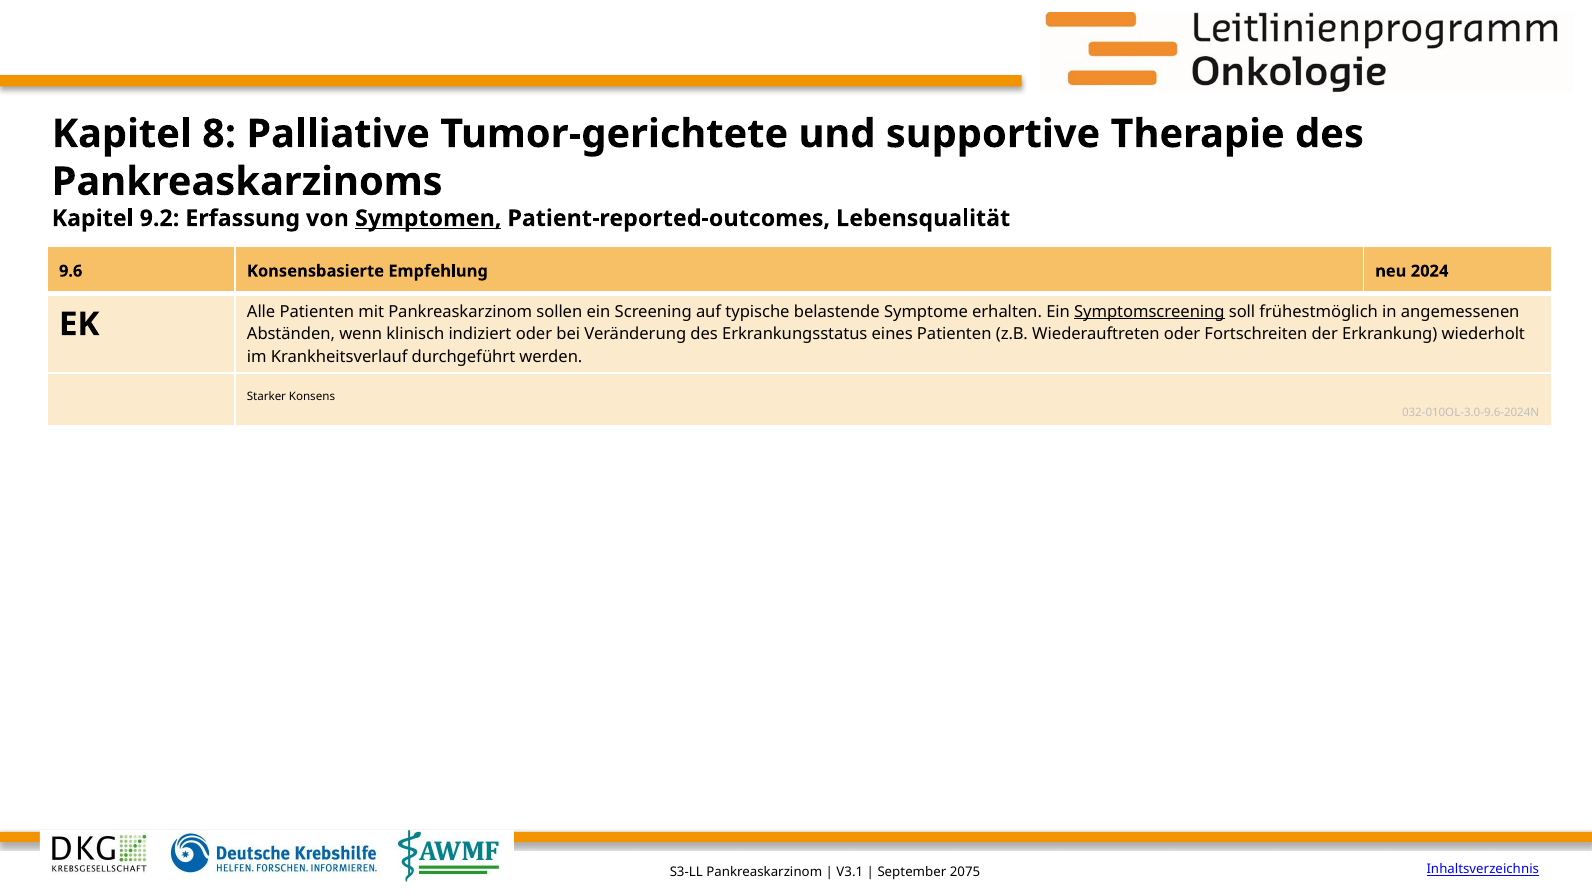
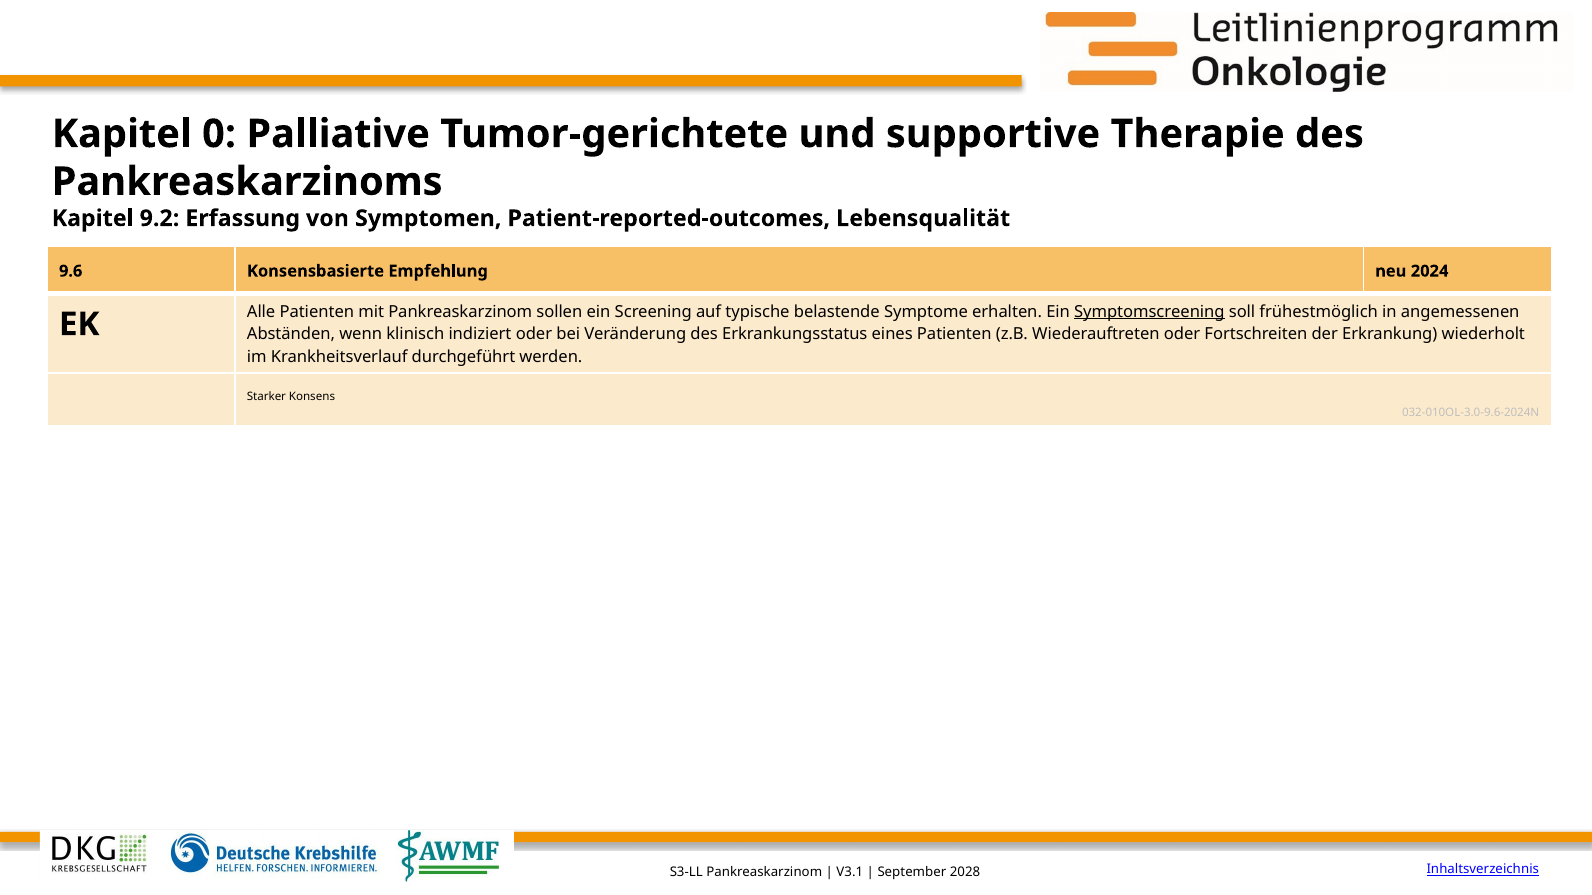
8: 8 -> 0 (219, 134)
Symptomen underline: present -> none (428, 218)
2075: 2075 -> 2028 (965, 873)
